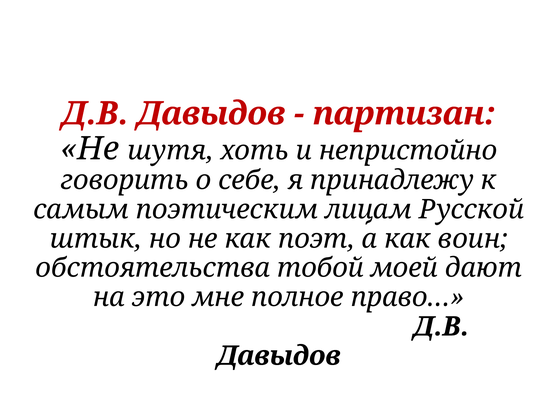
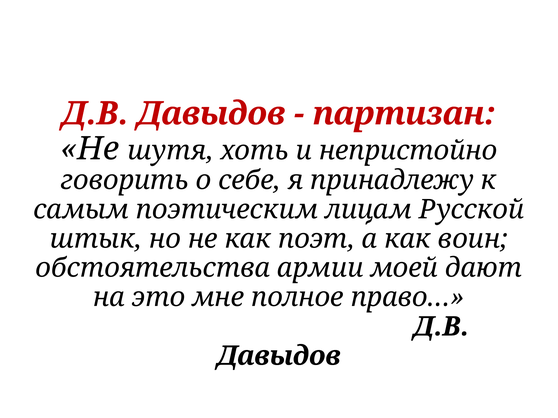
тобой: тобой -> армии (320, 268)
